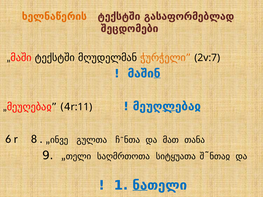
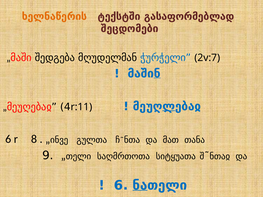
„მაში ტექსტში: ტექსტში -> შედგება (55, 58)
ჭურჭელი colour: orange -> blue (166, 58)
1: 1 -> 6 (121, 186)
